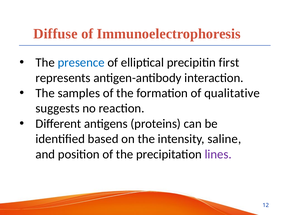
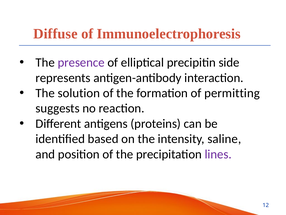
presence colour: blue -> purple (81, 62)
first: first -> side (229, 62)
samples: samples -> solution (79, 93)
qualitative: qualitative -> permitting (232, 93)
